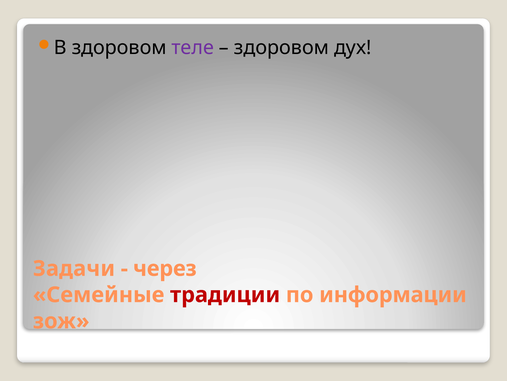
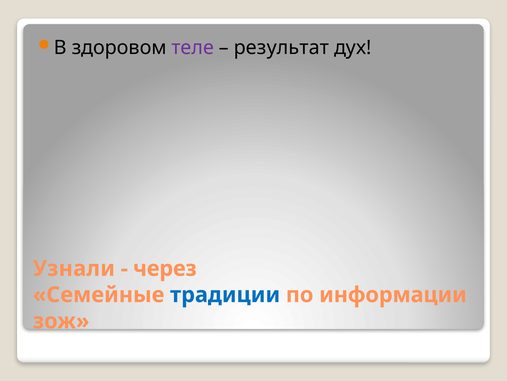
здоровом: здоровом -> результат (281, 48)
Задачи: Задачи -> Узнали (74, 268)
традиции colour: red -> blue (225, 294)
